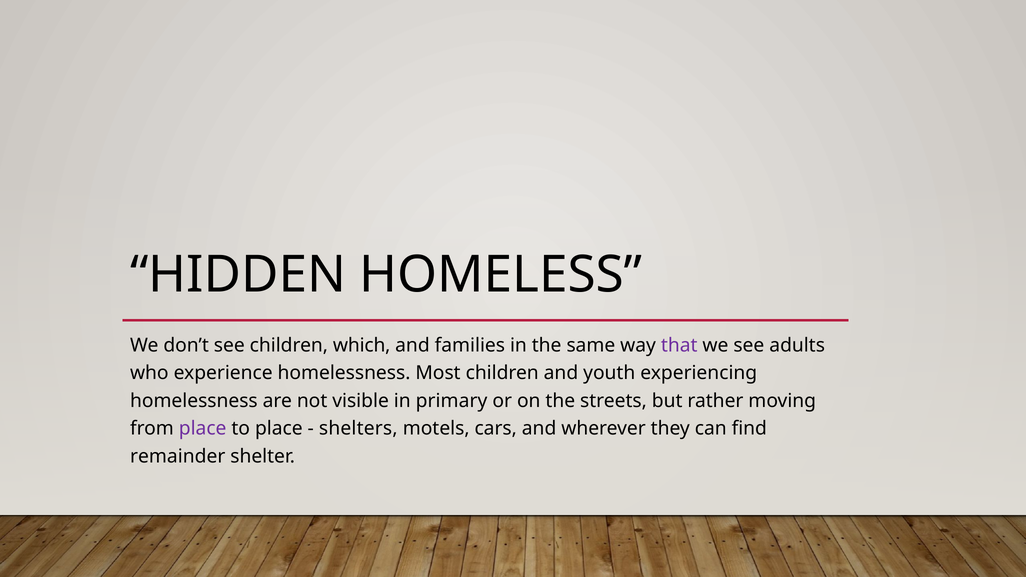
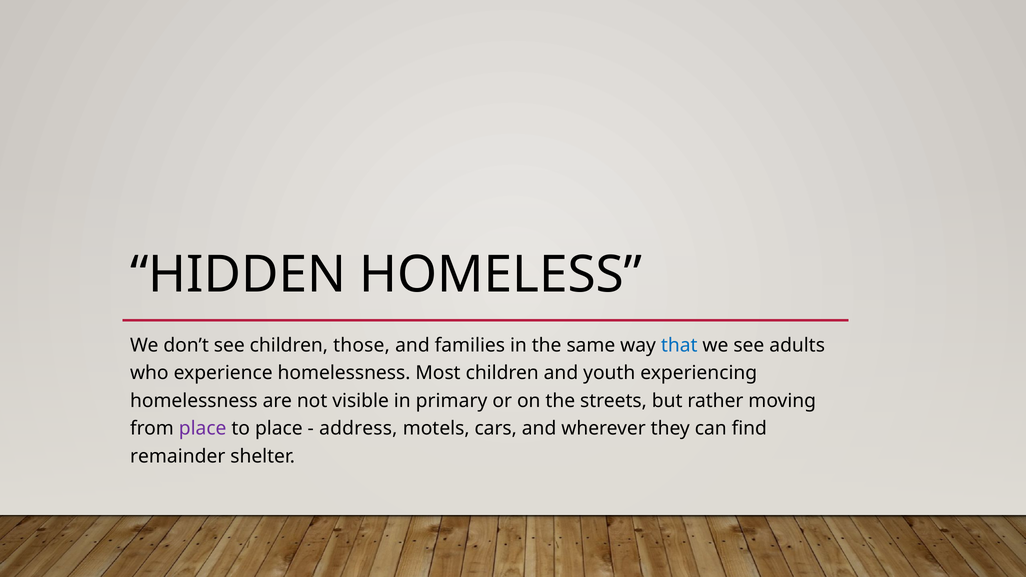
which: which -> those (361, 345)
that colour: purple -> blue (679, 345)
shelters: shelters -> address (358, 429)
